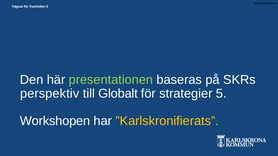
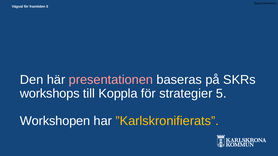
presentationen colour: light green -> pink (111, 80)
perspektiv: perspektiv -> workshops (50, 94)
Globalt: Globalt -> Koppla (118, 94)
